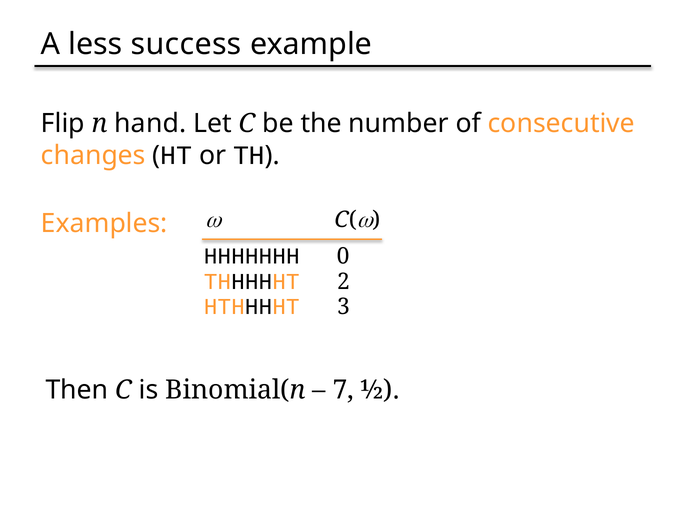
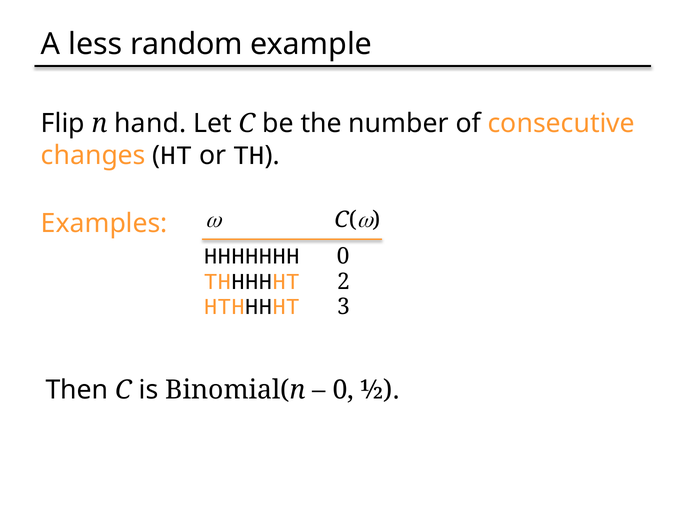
success: success -> random (186, 44)
7: 7 -> 0 (343, 391)
